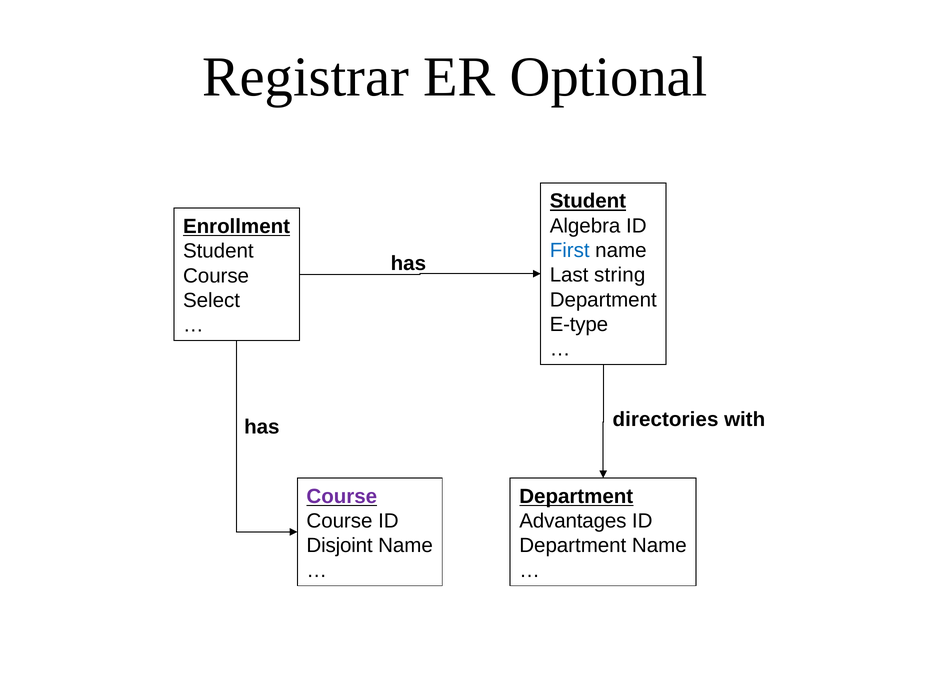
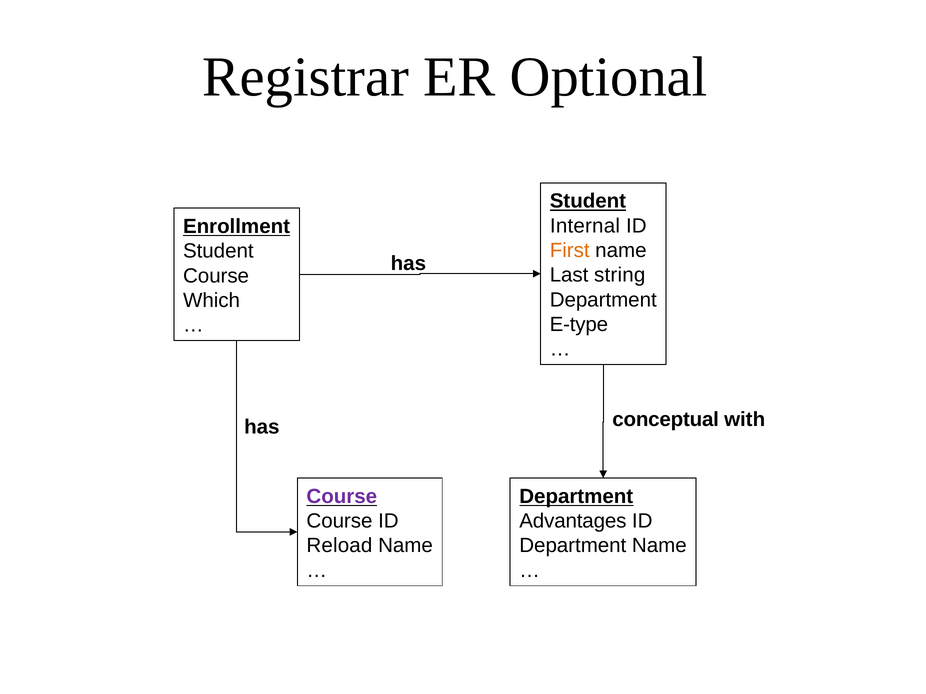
Algebra: Algebra -> Internal (585, 226)
First colour: blue -> orange (570, 251)
Select: Select -> Which (212, 301)
directories: directories -> conceptual (666, 420)
Disjoint: Disjoint -> Reload (339, 546)
